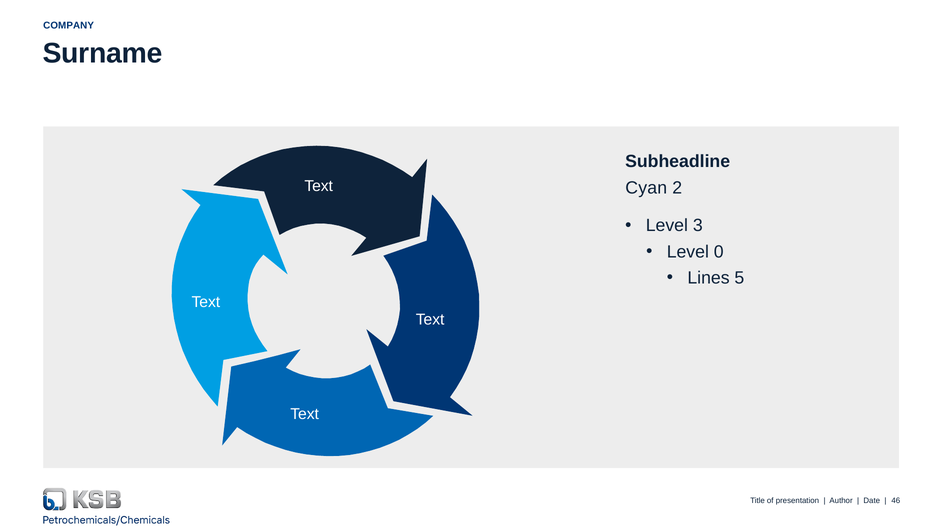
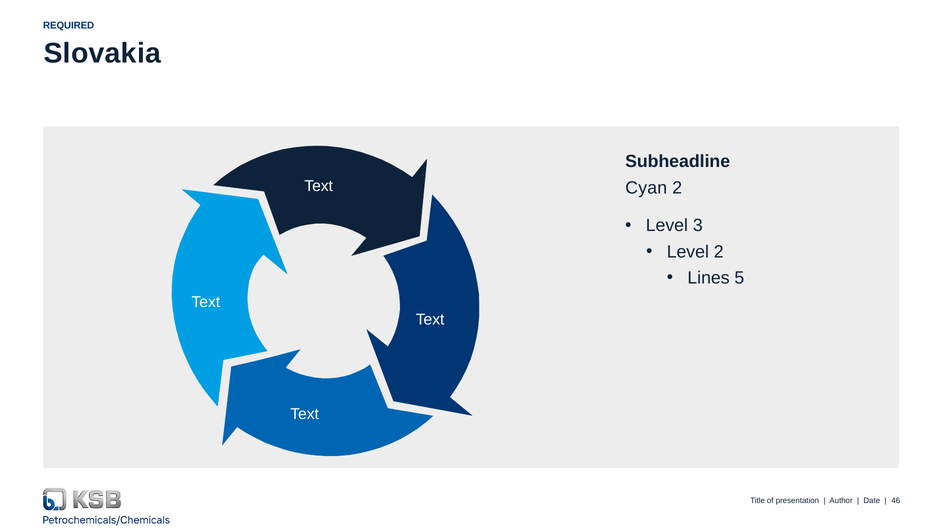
COMPANY: COMPANY -> REQUIRED (69, 26)
Surname: Surname -> Slovakia (102, 53)
Level 0: 0 -> 2 (719, 252)
